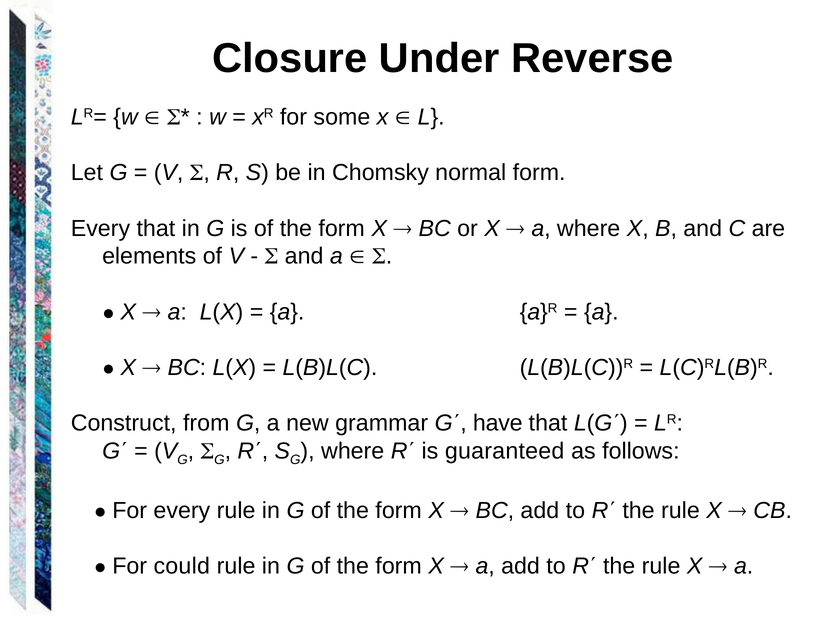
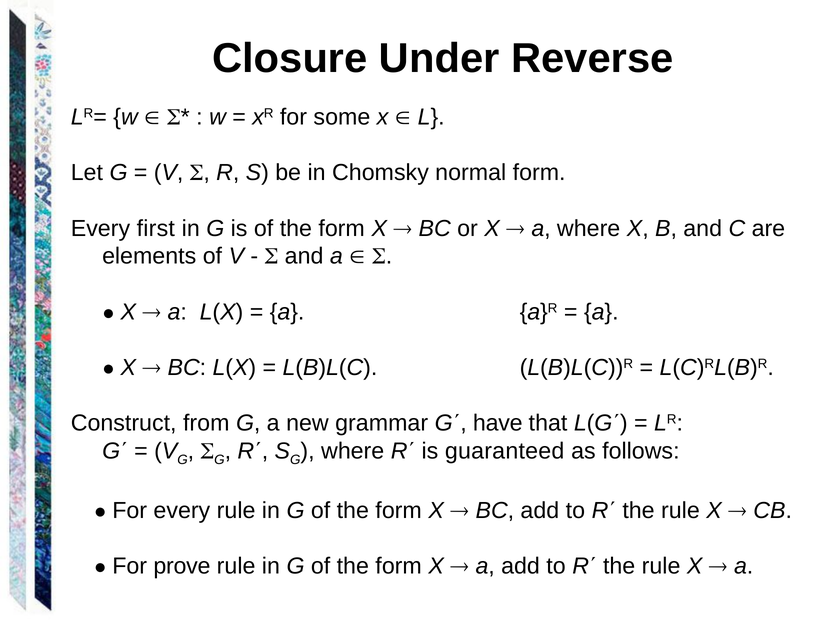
Every that: that -> first (156, 228)
could: could -> prove (182, 566)
